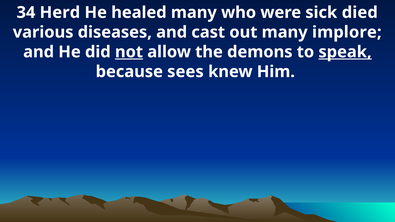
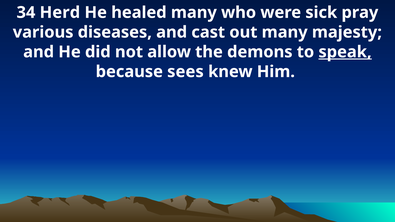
died: died -> pray (360, 12)
implore: implore -> majesty (347, 32)
not underline: present -> none (129, 52)
